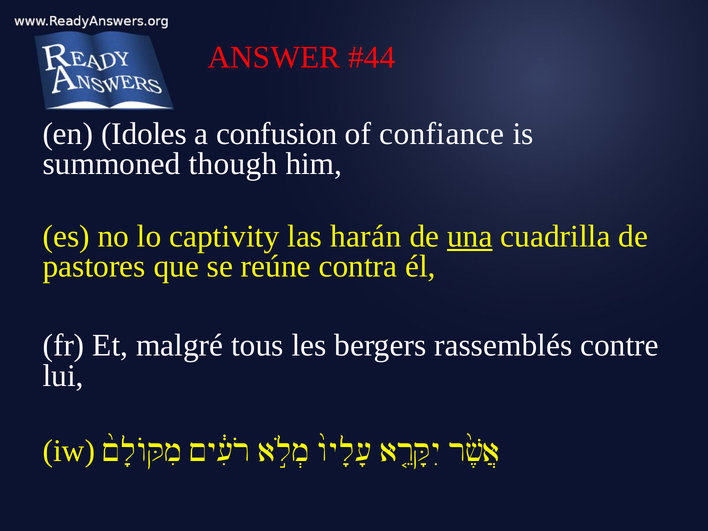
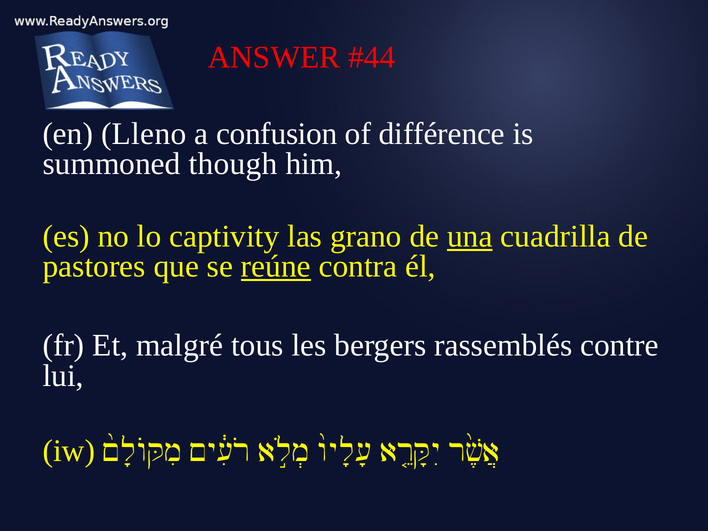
Idoles: Idoles -> Lleno (144, 134)
confiance: confiance -> différence (442, 134)
harán: harán -> grano (366, 236)
reúne underline: none -> present (276, 267)
